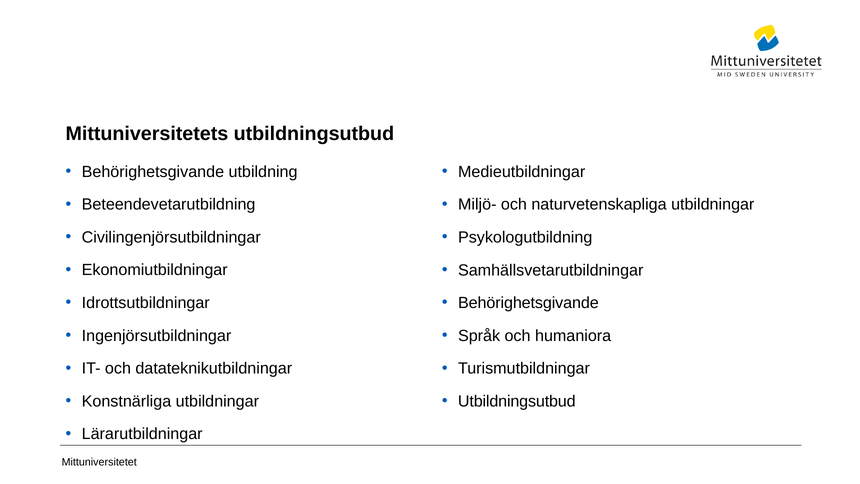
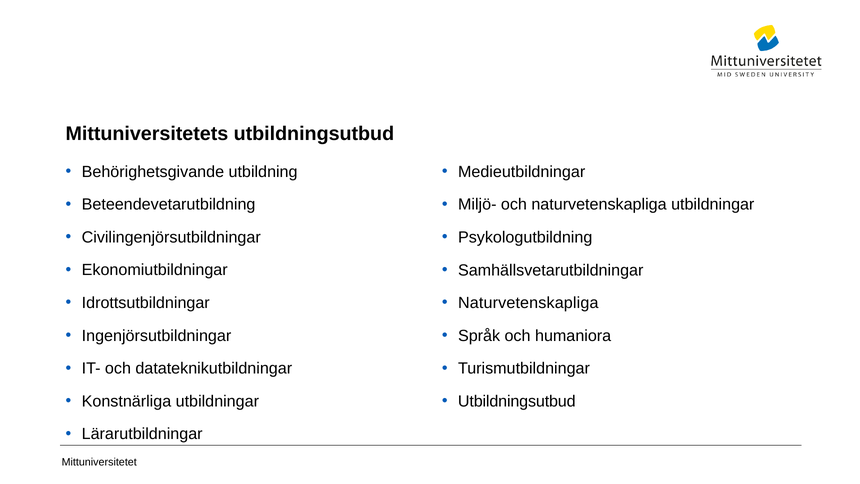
Behörighetsgivande: Behörighetsgivande -> Naturvetenskapliga (528, 303)
